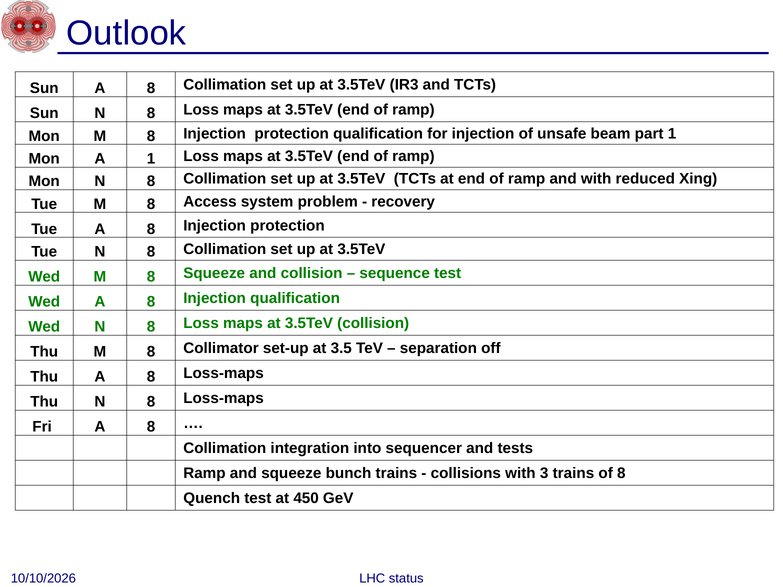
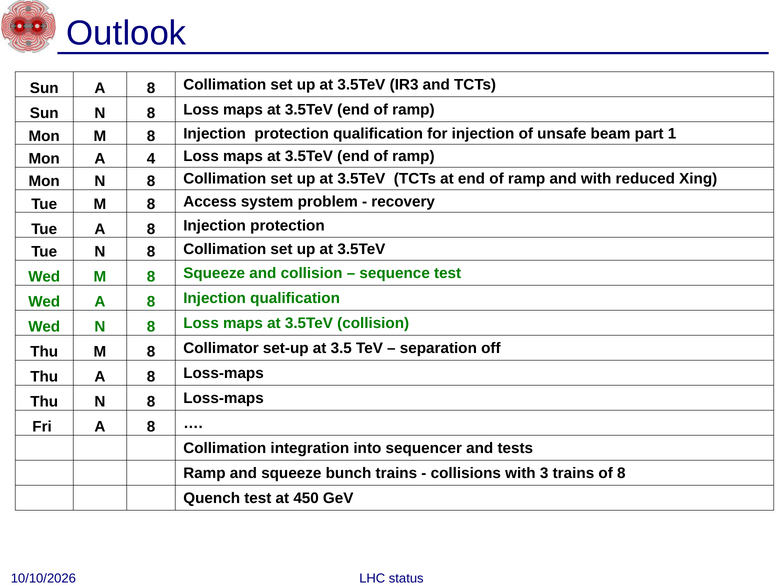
A 1: 1 -> 4 (151, 159)
